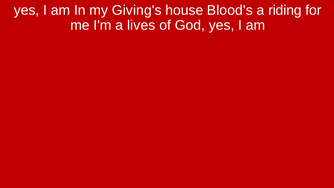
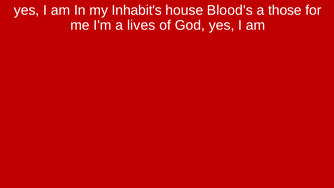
Giving's: Giving's -> Inhabit's (137, 10)
riding: riding -> those (285, 10)
